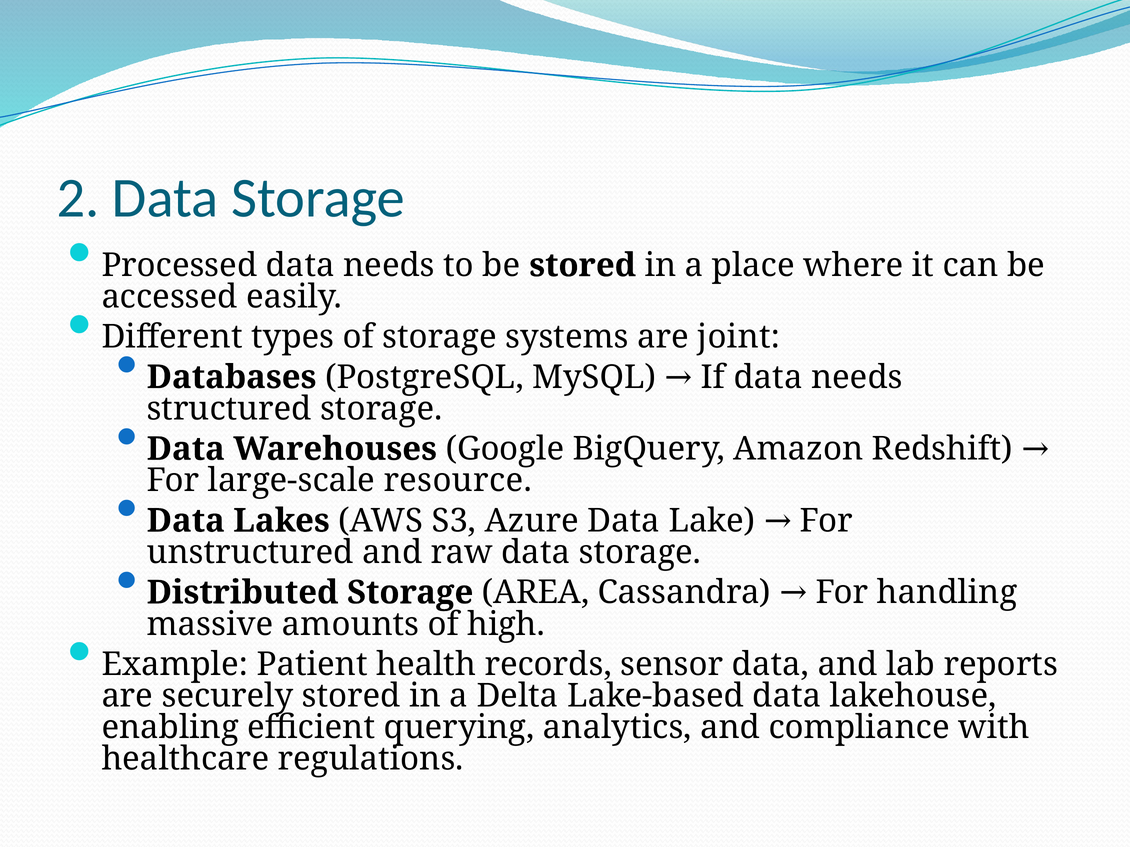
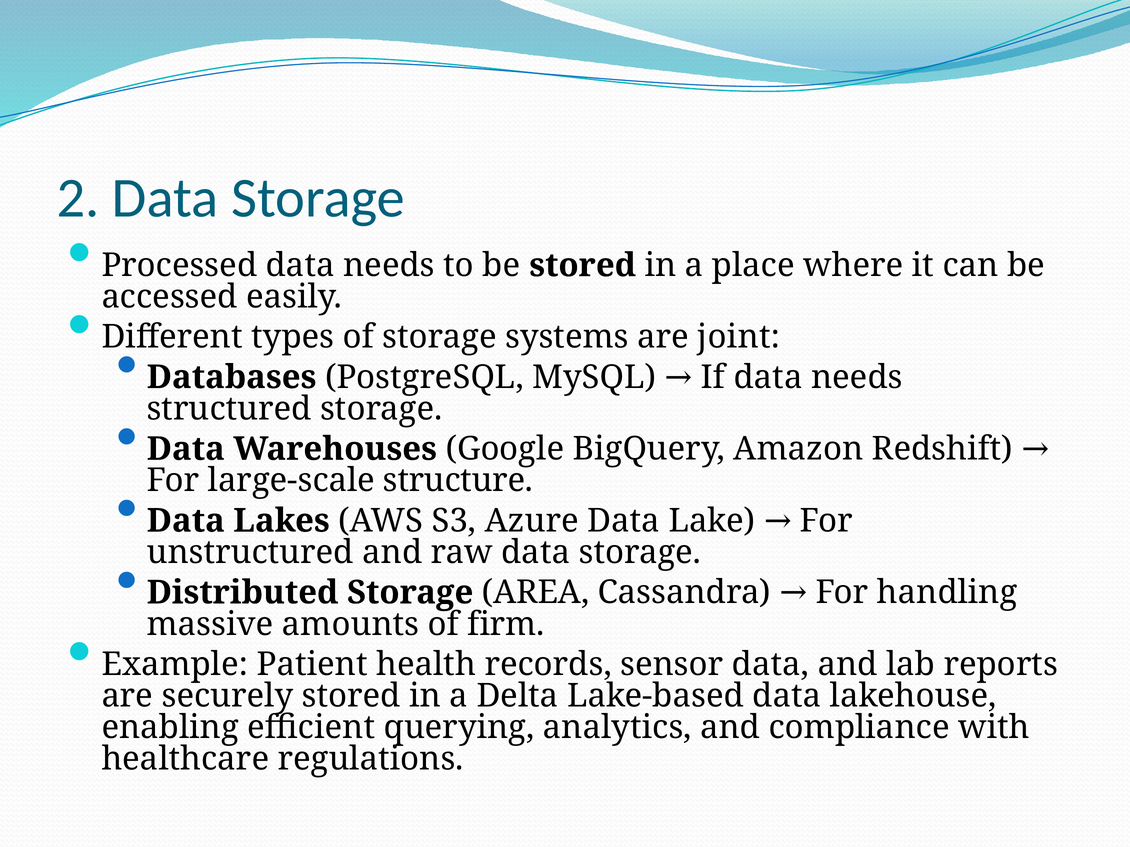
resource: resource -> structure (458, 481)
high: high -> firm (506, 625)
